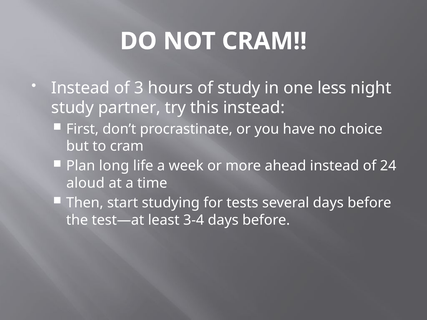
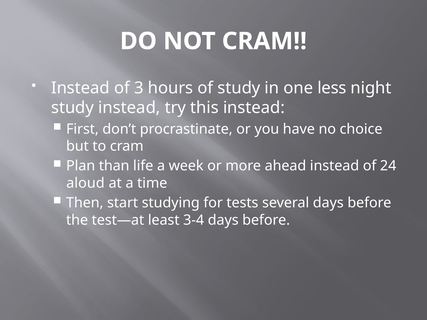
study partner: partner -> instead (129, 108)
long: long -> than (114, 166)
